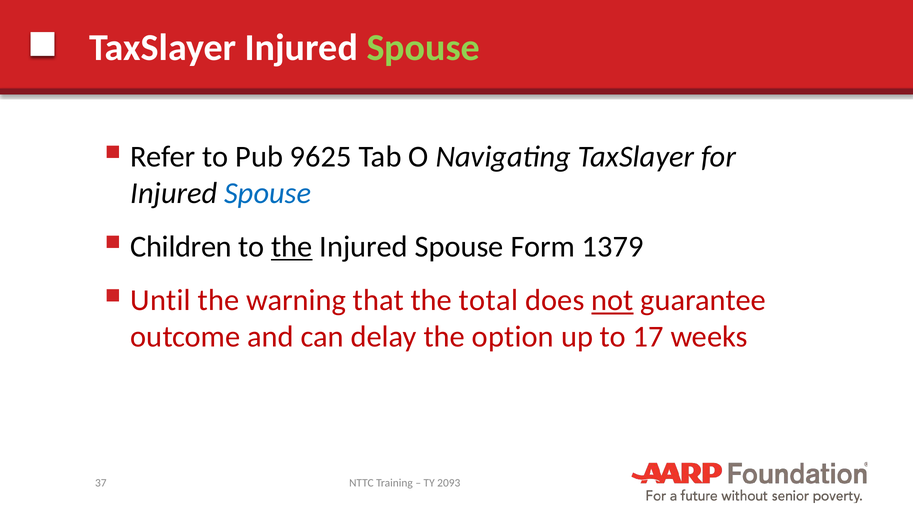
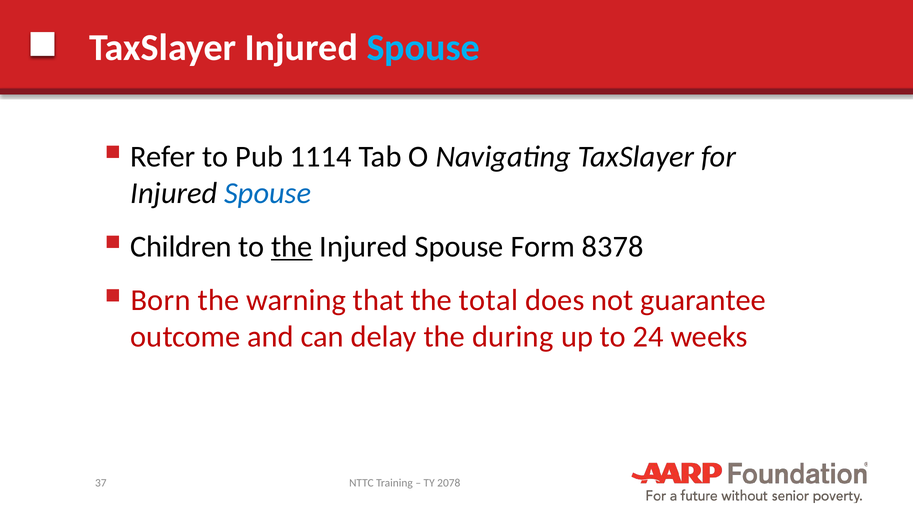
Spouse colour: light green -> light blue (423, 48)
9625: 9625 -> 1114 (321, 157)
1379: 1379 -> 8378 (613, 247)
Until: Until -> Born (161, 301)
not underline: present -> none (612, 301)
option: option -> during (513, 337)
17: 17 -> 24 (648, 337)
2093: 2093 -> 2078 (449, 484)
